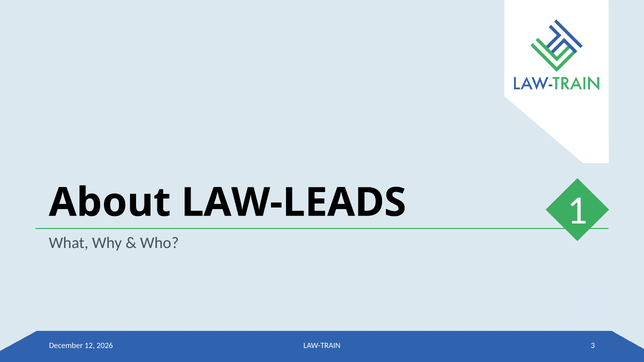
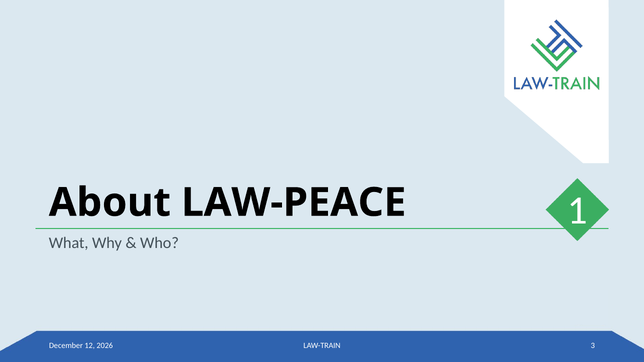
LAW-LEADS: LAW-LEADS -> LAW-PEACE (294, 203)
